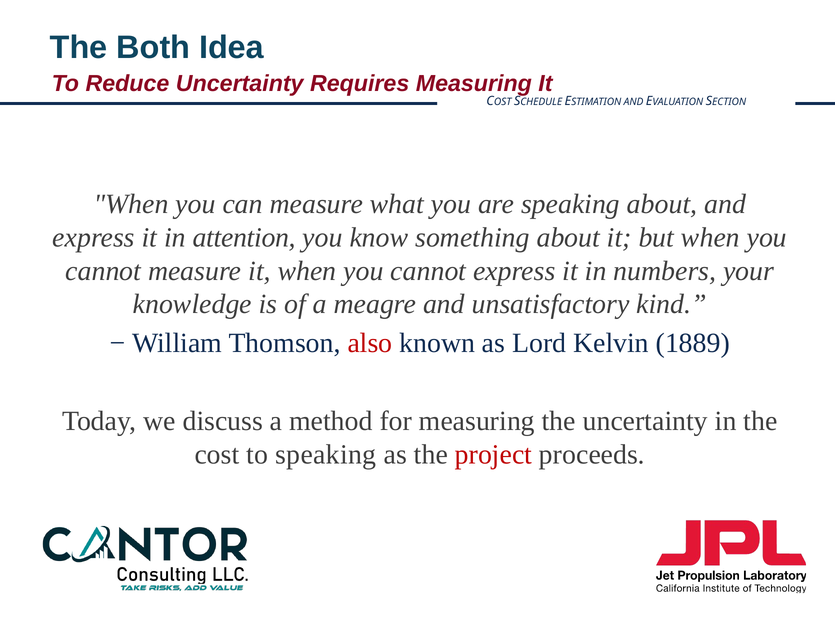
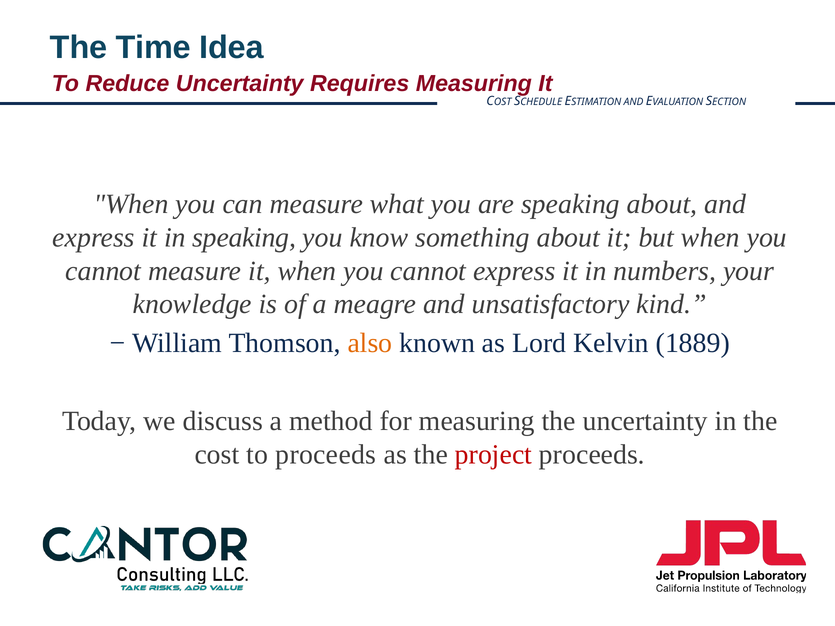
Both: Both -> Time (153, 48)
in attention: attention -> speaking (244, 238)
also colour: red -> orange (370, 343)
to speaking: speaking -> proceeds (326, 455)
